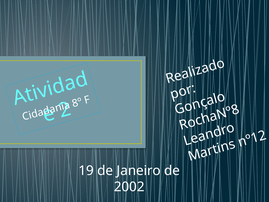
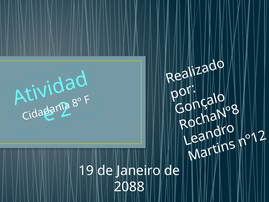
2002: 2002 -> 2088 (129, 187)
